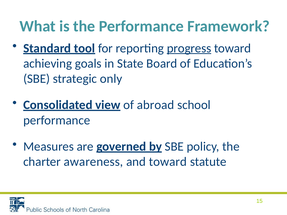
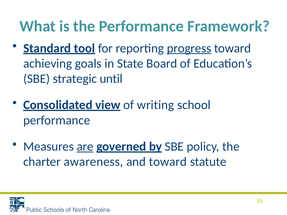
only: only -> until (111, 79)
abroad: abroad -> writing (156, 105)
are underline: none -> present (85, 147)
